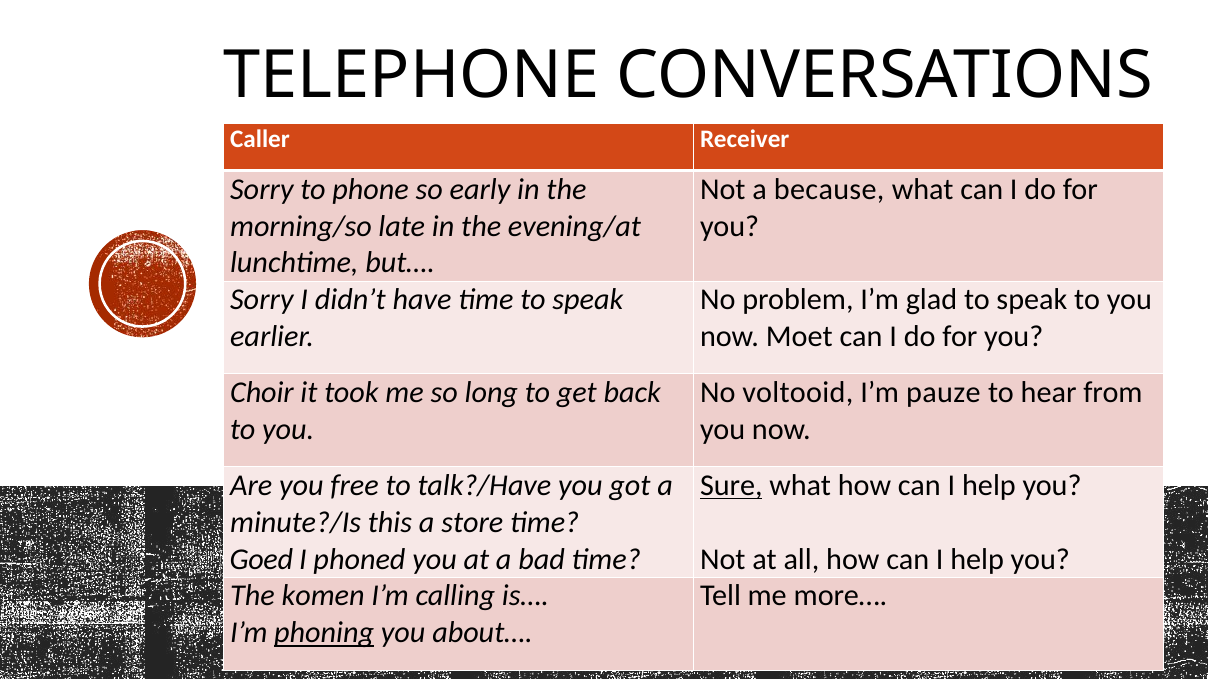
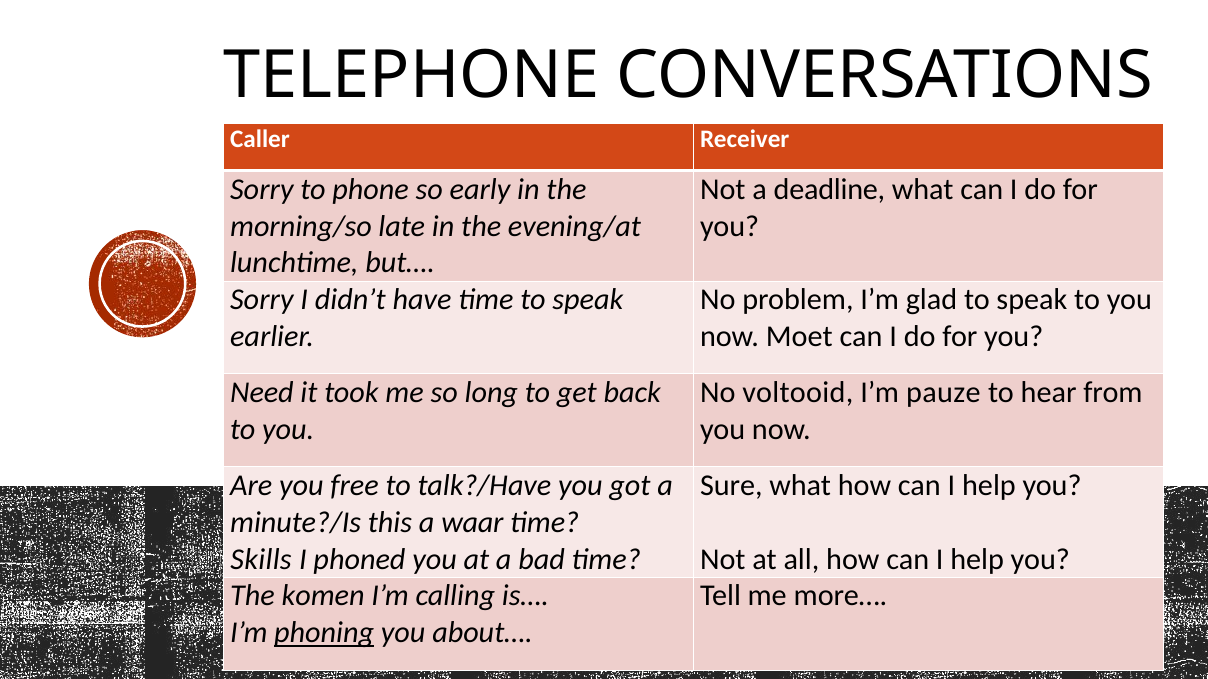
because: because -> deadline (829, 189)
Choir: Choir -> Need (262, 393)
Sure underline: present -> none (731, 486)
store: store -> waar (472, 523)
Goed: Goed -> Skills (261, 560)
